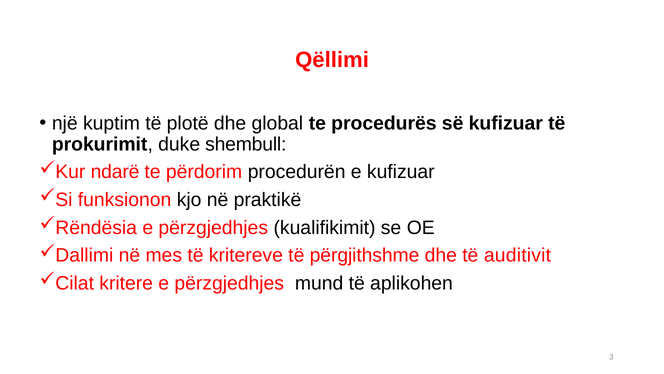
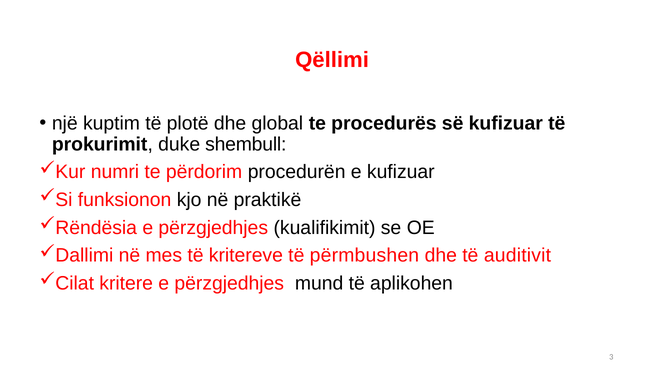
ndarë: ndarë -> numri (115, 172)
përgjithshme: përgjithshme -> përmbushen (364, 255)
